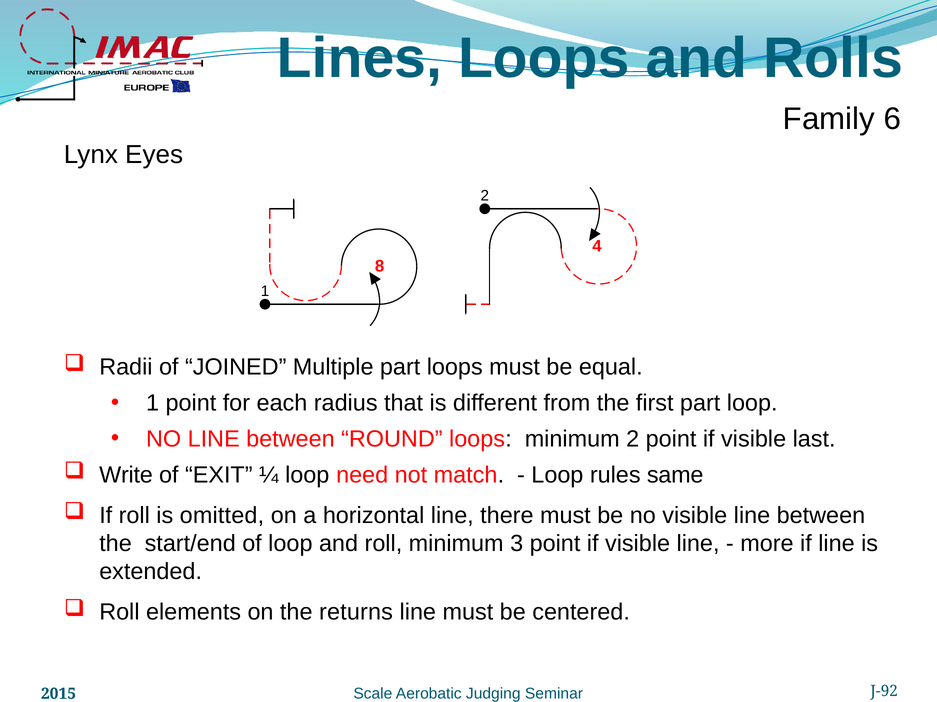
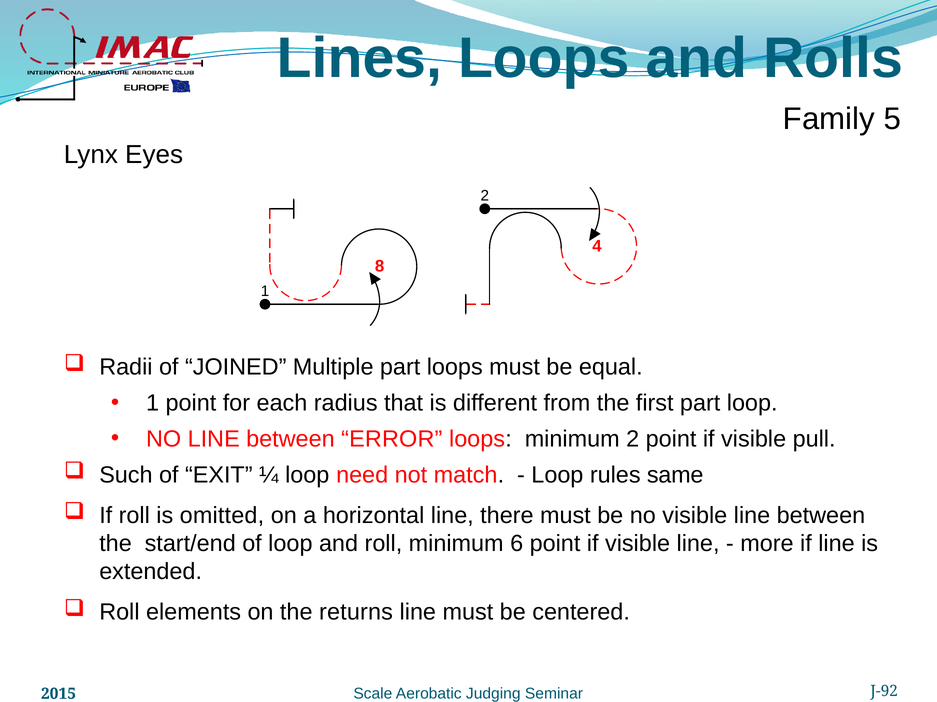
6: 6 -> 5 (892, 119)
ROUND: ROUND -> ERROR (392, 439)
last: last -> pull (814, 439)
Write: Write -> Such (126, 475)
3: 3 -> 6 (517, 544)
